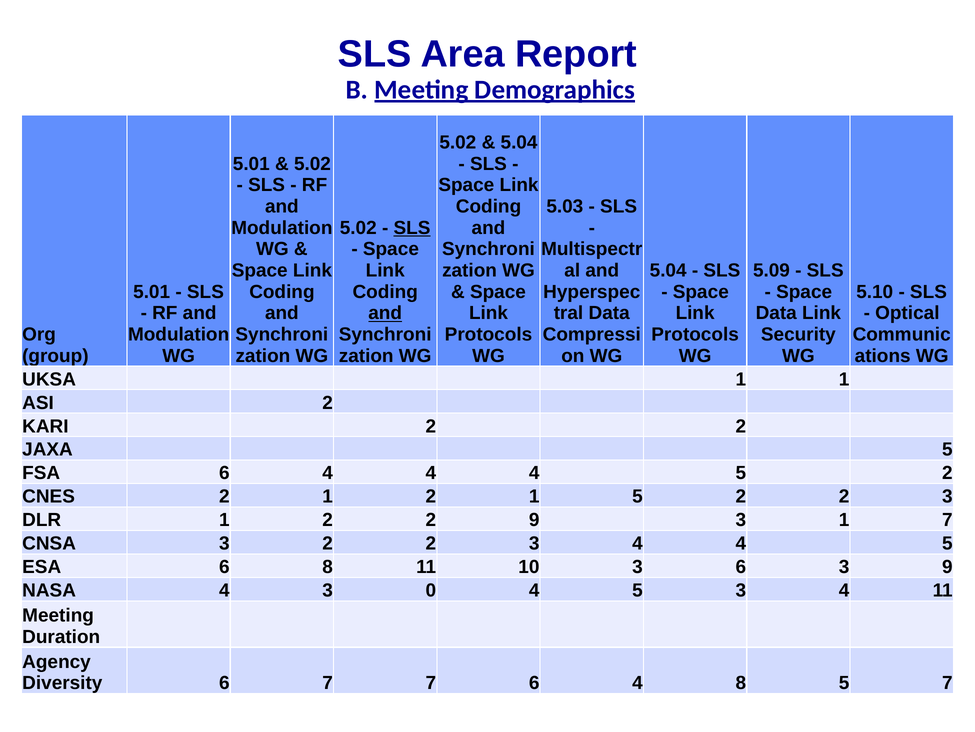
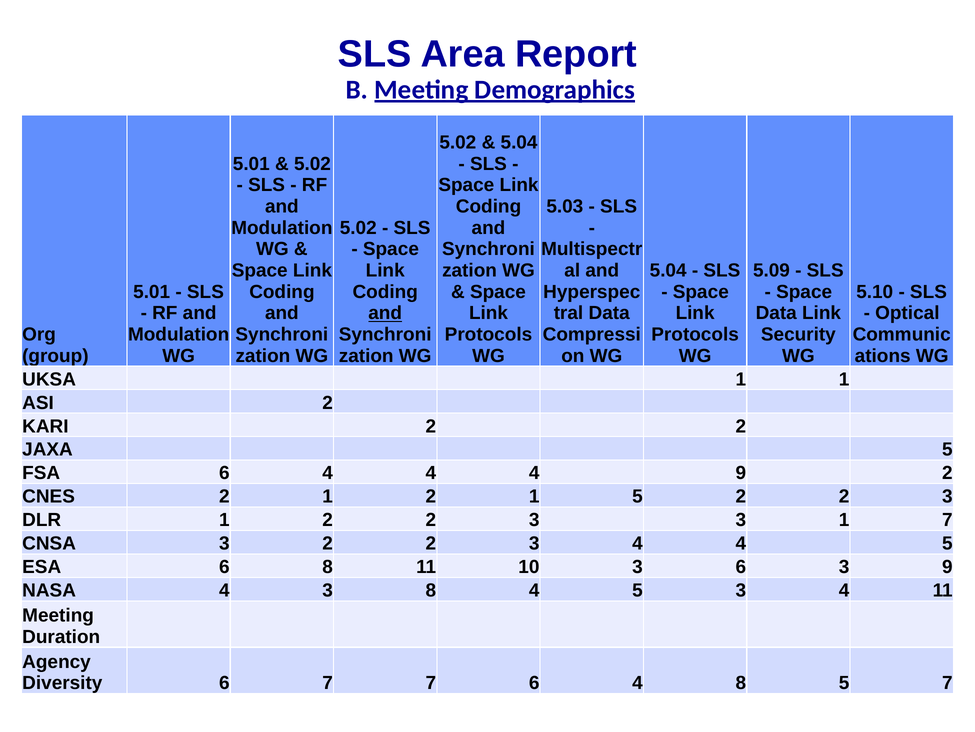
SLS underline: present -> none (412, 228)
4 4 4 5: 5 -> 9 (741, 473)
1 2 2 9: 9 -> 3 (534, 520)
3 0: 0 -> 8 (431, 590)
